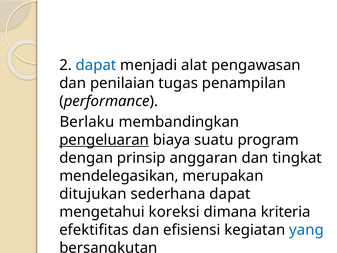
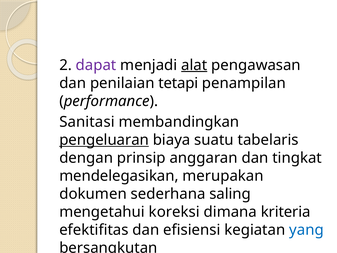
dapat colour: blue -> purple (96, 65)
alat underline: none -> present (194, 65)
tugas: tugas -> tetapi (178, 83)
Berlaku: Berlaku -> Sanitasi (87, 122)
program: program -> tabelaris (268, 140)
ditujukan: ditujukan -> dokumen (93, 194)
sederhana dapat: dapat -> saling (230, 194)
